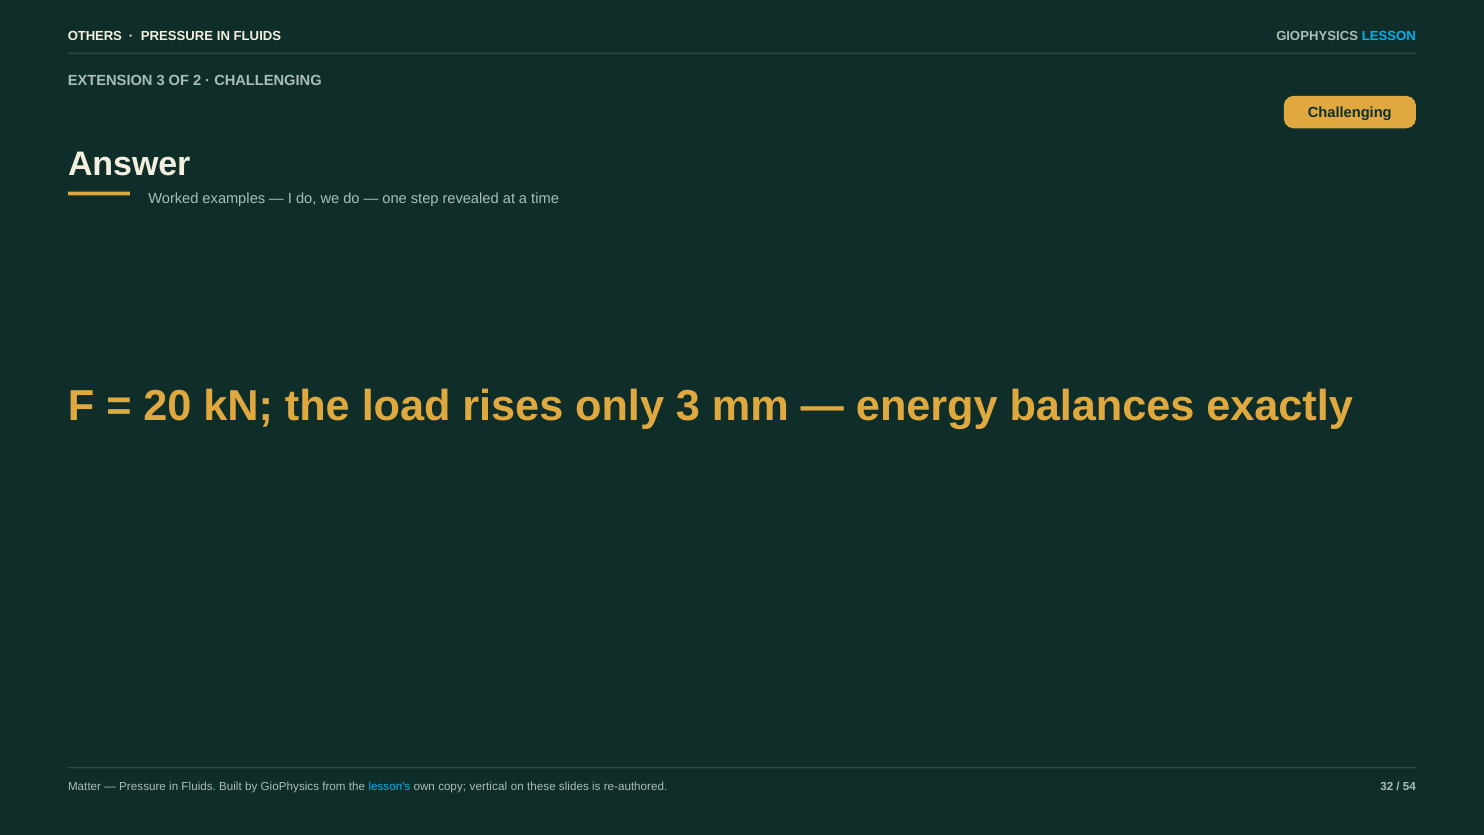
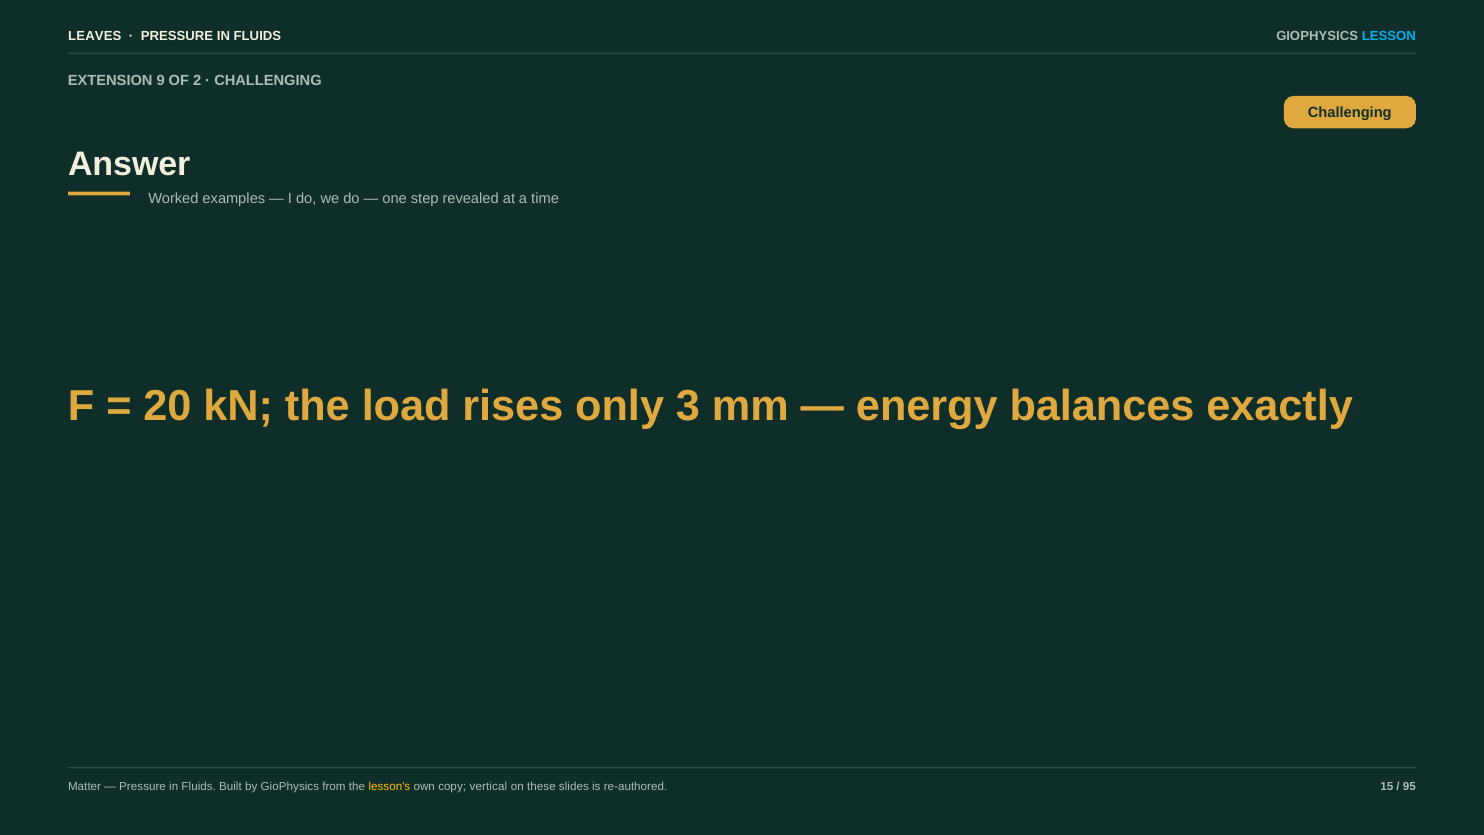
OTHERS: OTHERS -> LEAVES (95, 37)
EXTENSION 3: 3 -> 9 (161, 81)
lesson's colour: light blue -> yellow (389, 787)
32: 32 -> 15 (1387, 787)
54: 54 -> 95 (1409, 787)
